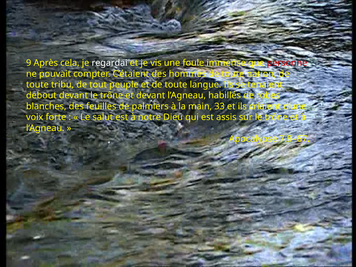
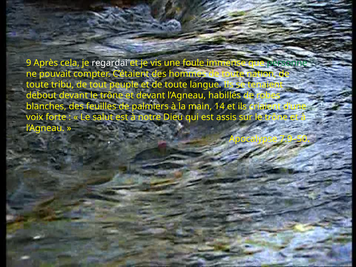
personne colour: red -> green (287, 63)
33: 33 -> 14 (220, 106)
7.9–67: 7.9–67 -> 7.9–50 (293, 139)
